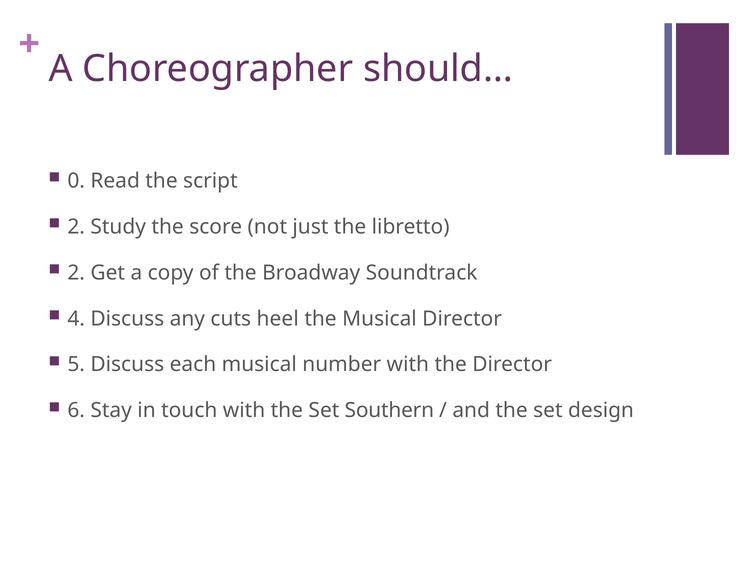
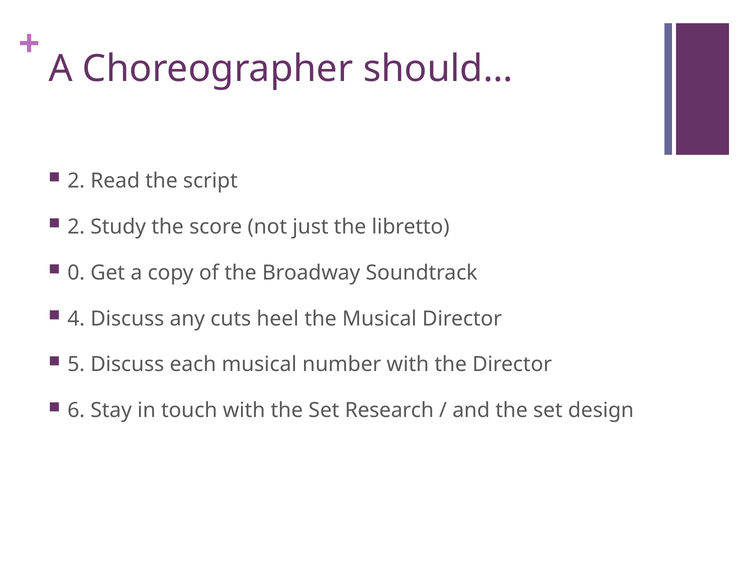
0: 0 -> 2 (76, 181)
2: 2 -> 0 (76, 273)
Southern: Southern -> Research (389, 411)
